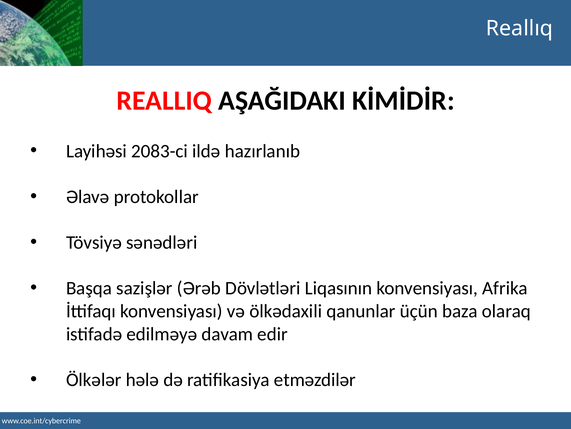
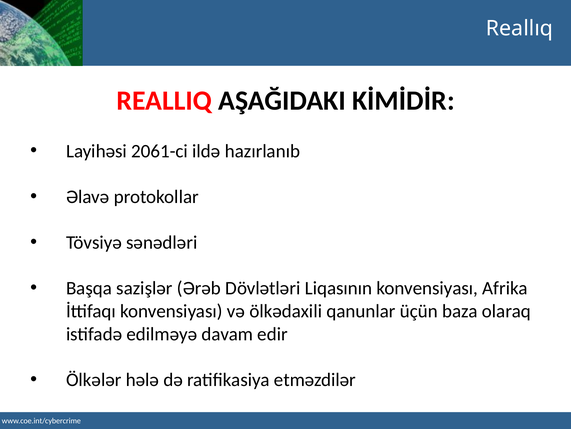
2083-ci: 2083-ci -> 2061-ci (160, 151)
